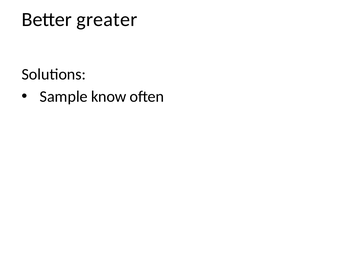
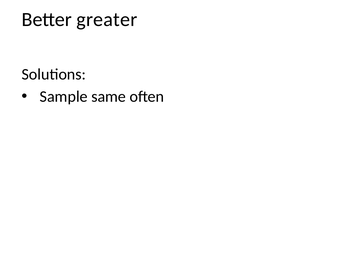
know: know -> same (109, 97)
